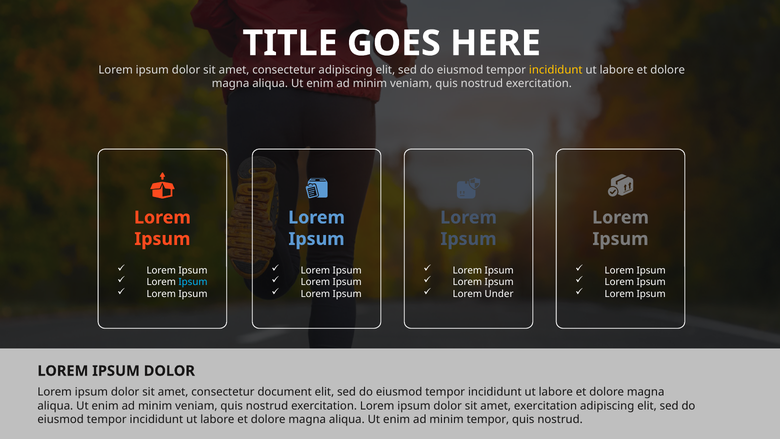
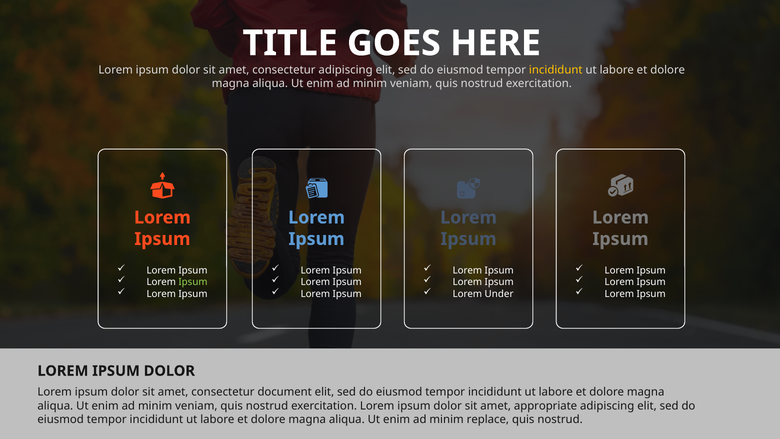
Ipsum colour: light blue -> light green (193, 282)
amet exercitation: exercitation -> appropriate (546, 406)
minim tempor: tempor -> replace (488, 419)
